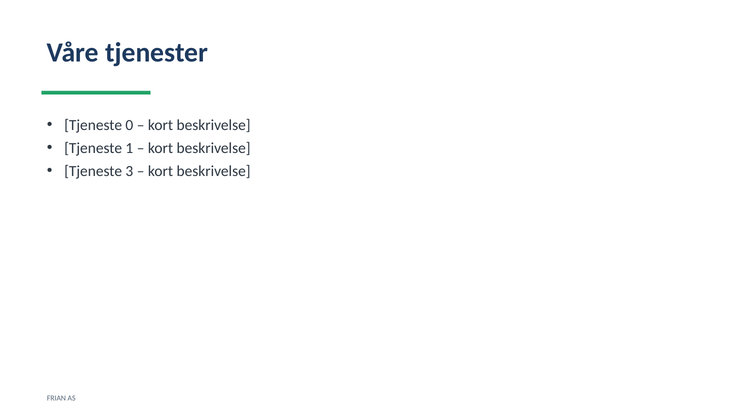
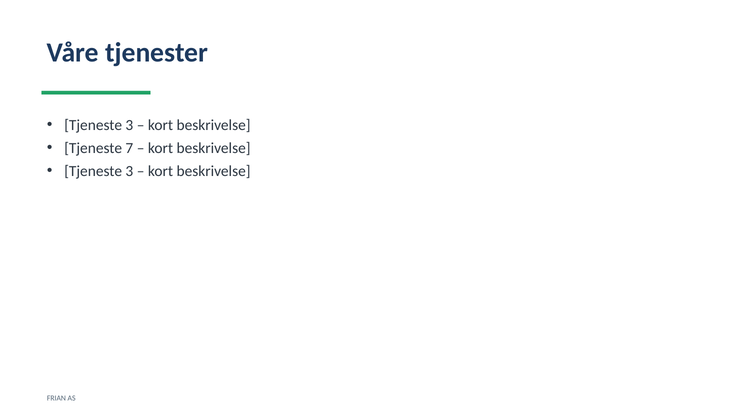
0: 0 -> 3 (129, 125)
1: 1 -> 7 (129, 148)
